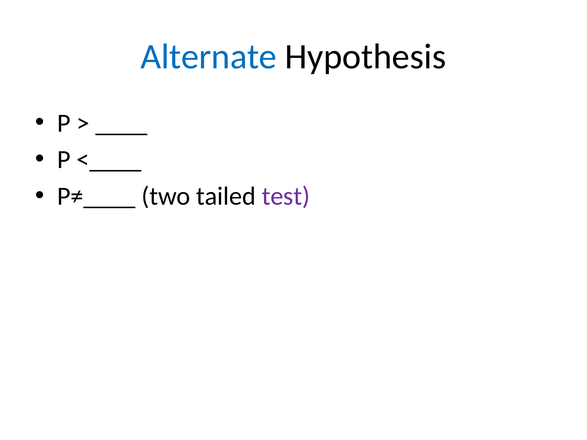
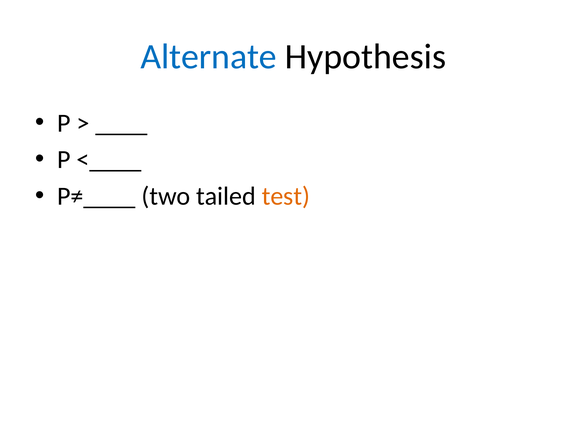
test colour: purple -> orange (286, 196)
